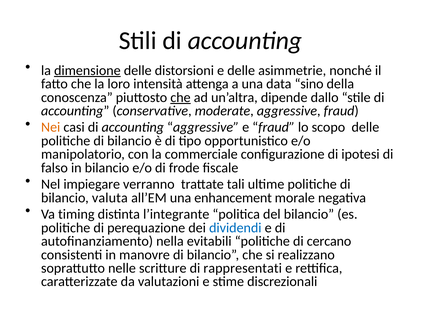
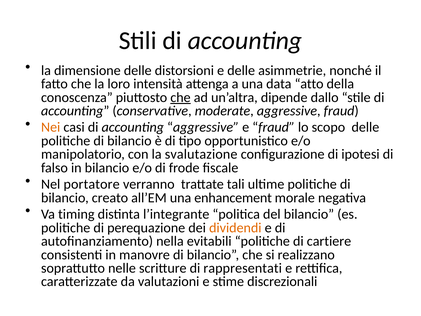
dimensione underline: present -> none (87, 70)
sino: sino -> atto (309, 84)
commerciale: commerciale -> svalutazione (201, 154)
impiegare: impiegare -> portatore (92, 184)
valuta: valuta -> creato (110, 198)
dividendi colour: blue -> orange (235, 228)
cercano: cercano -> cartiere (329, 241)
